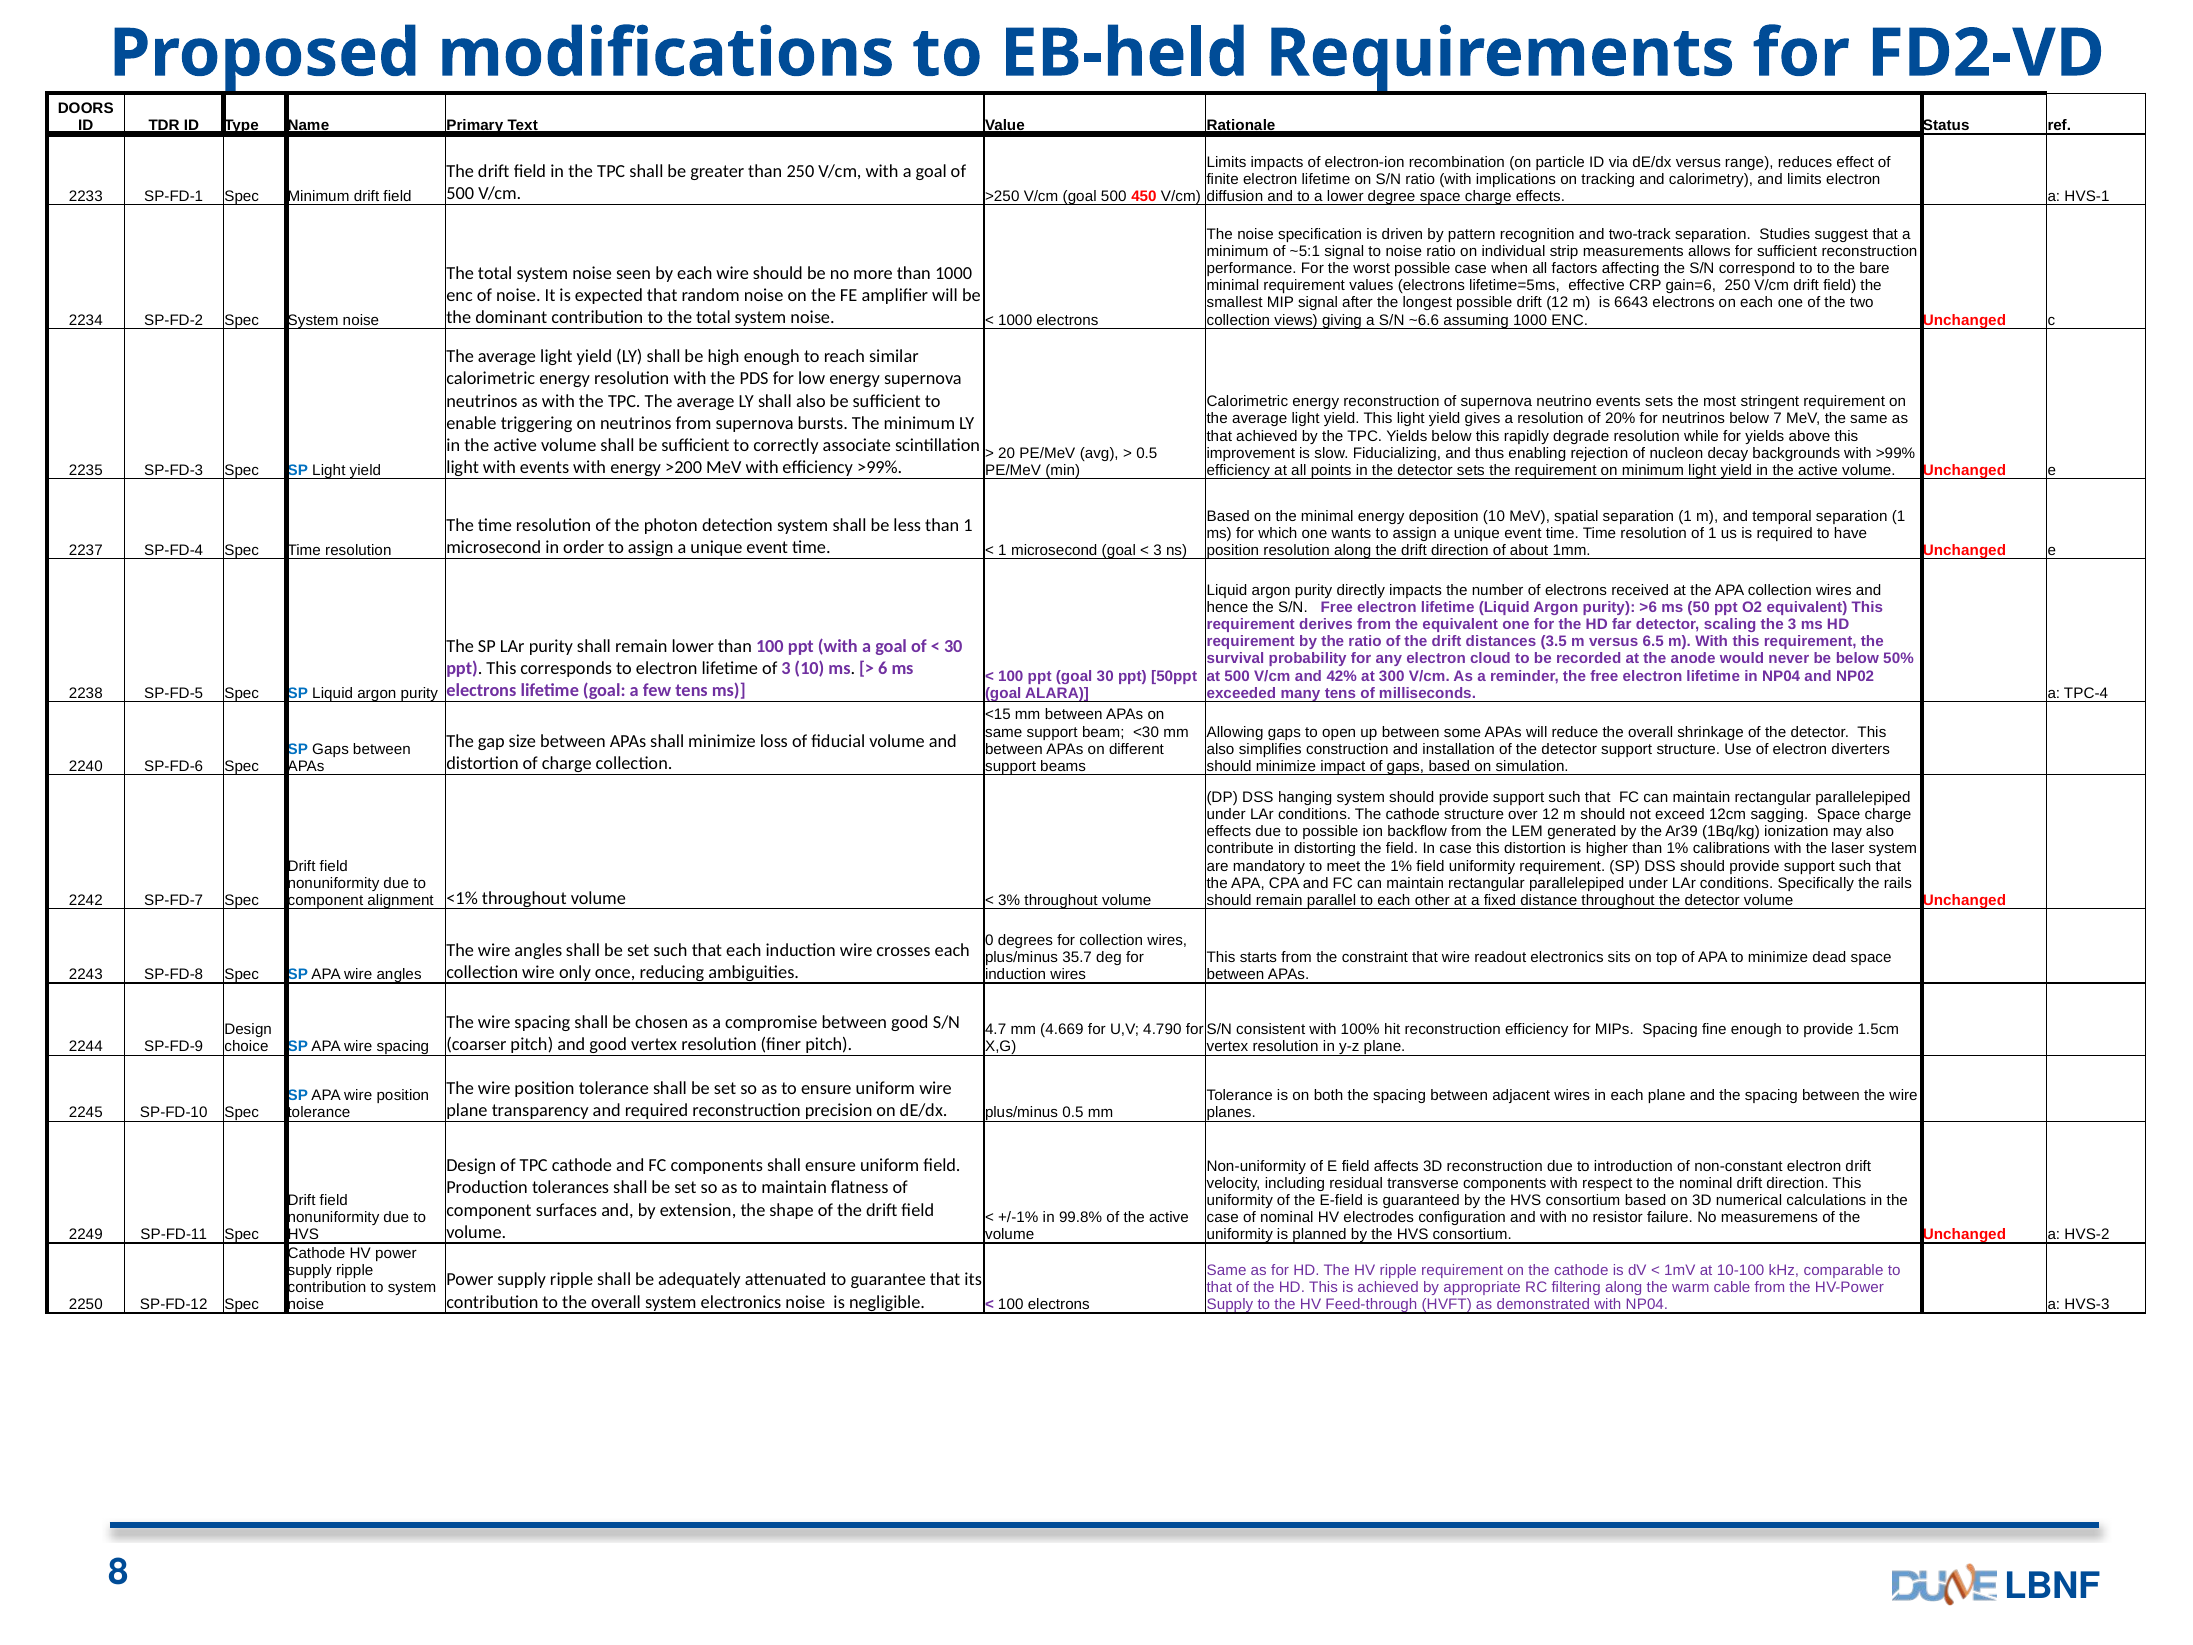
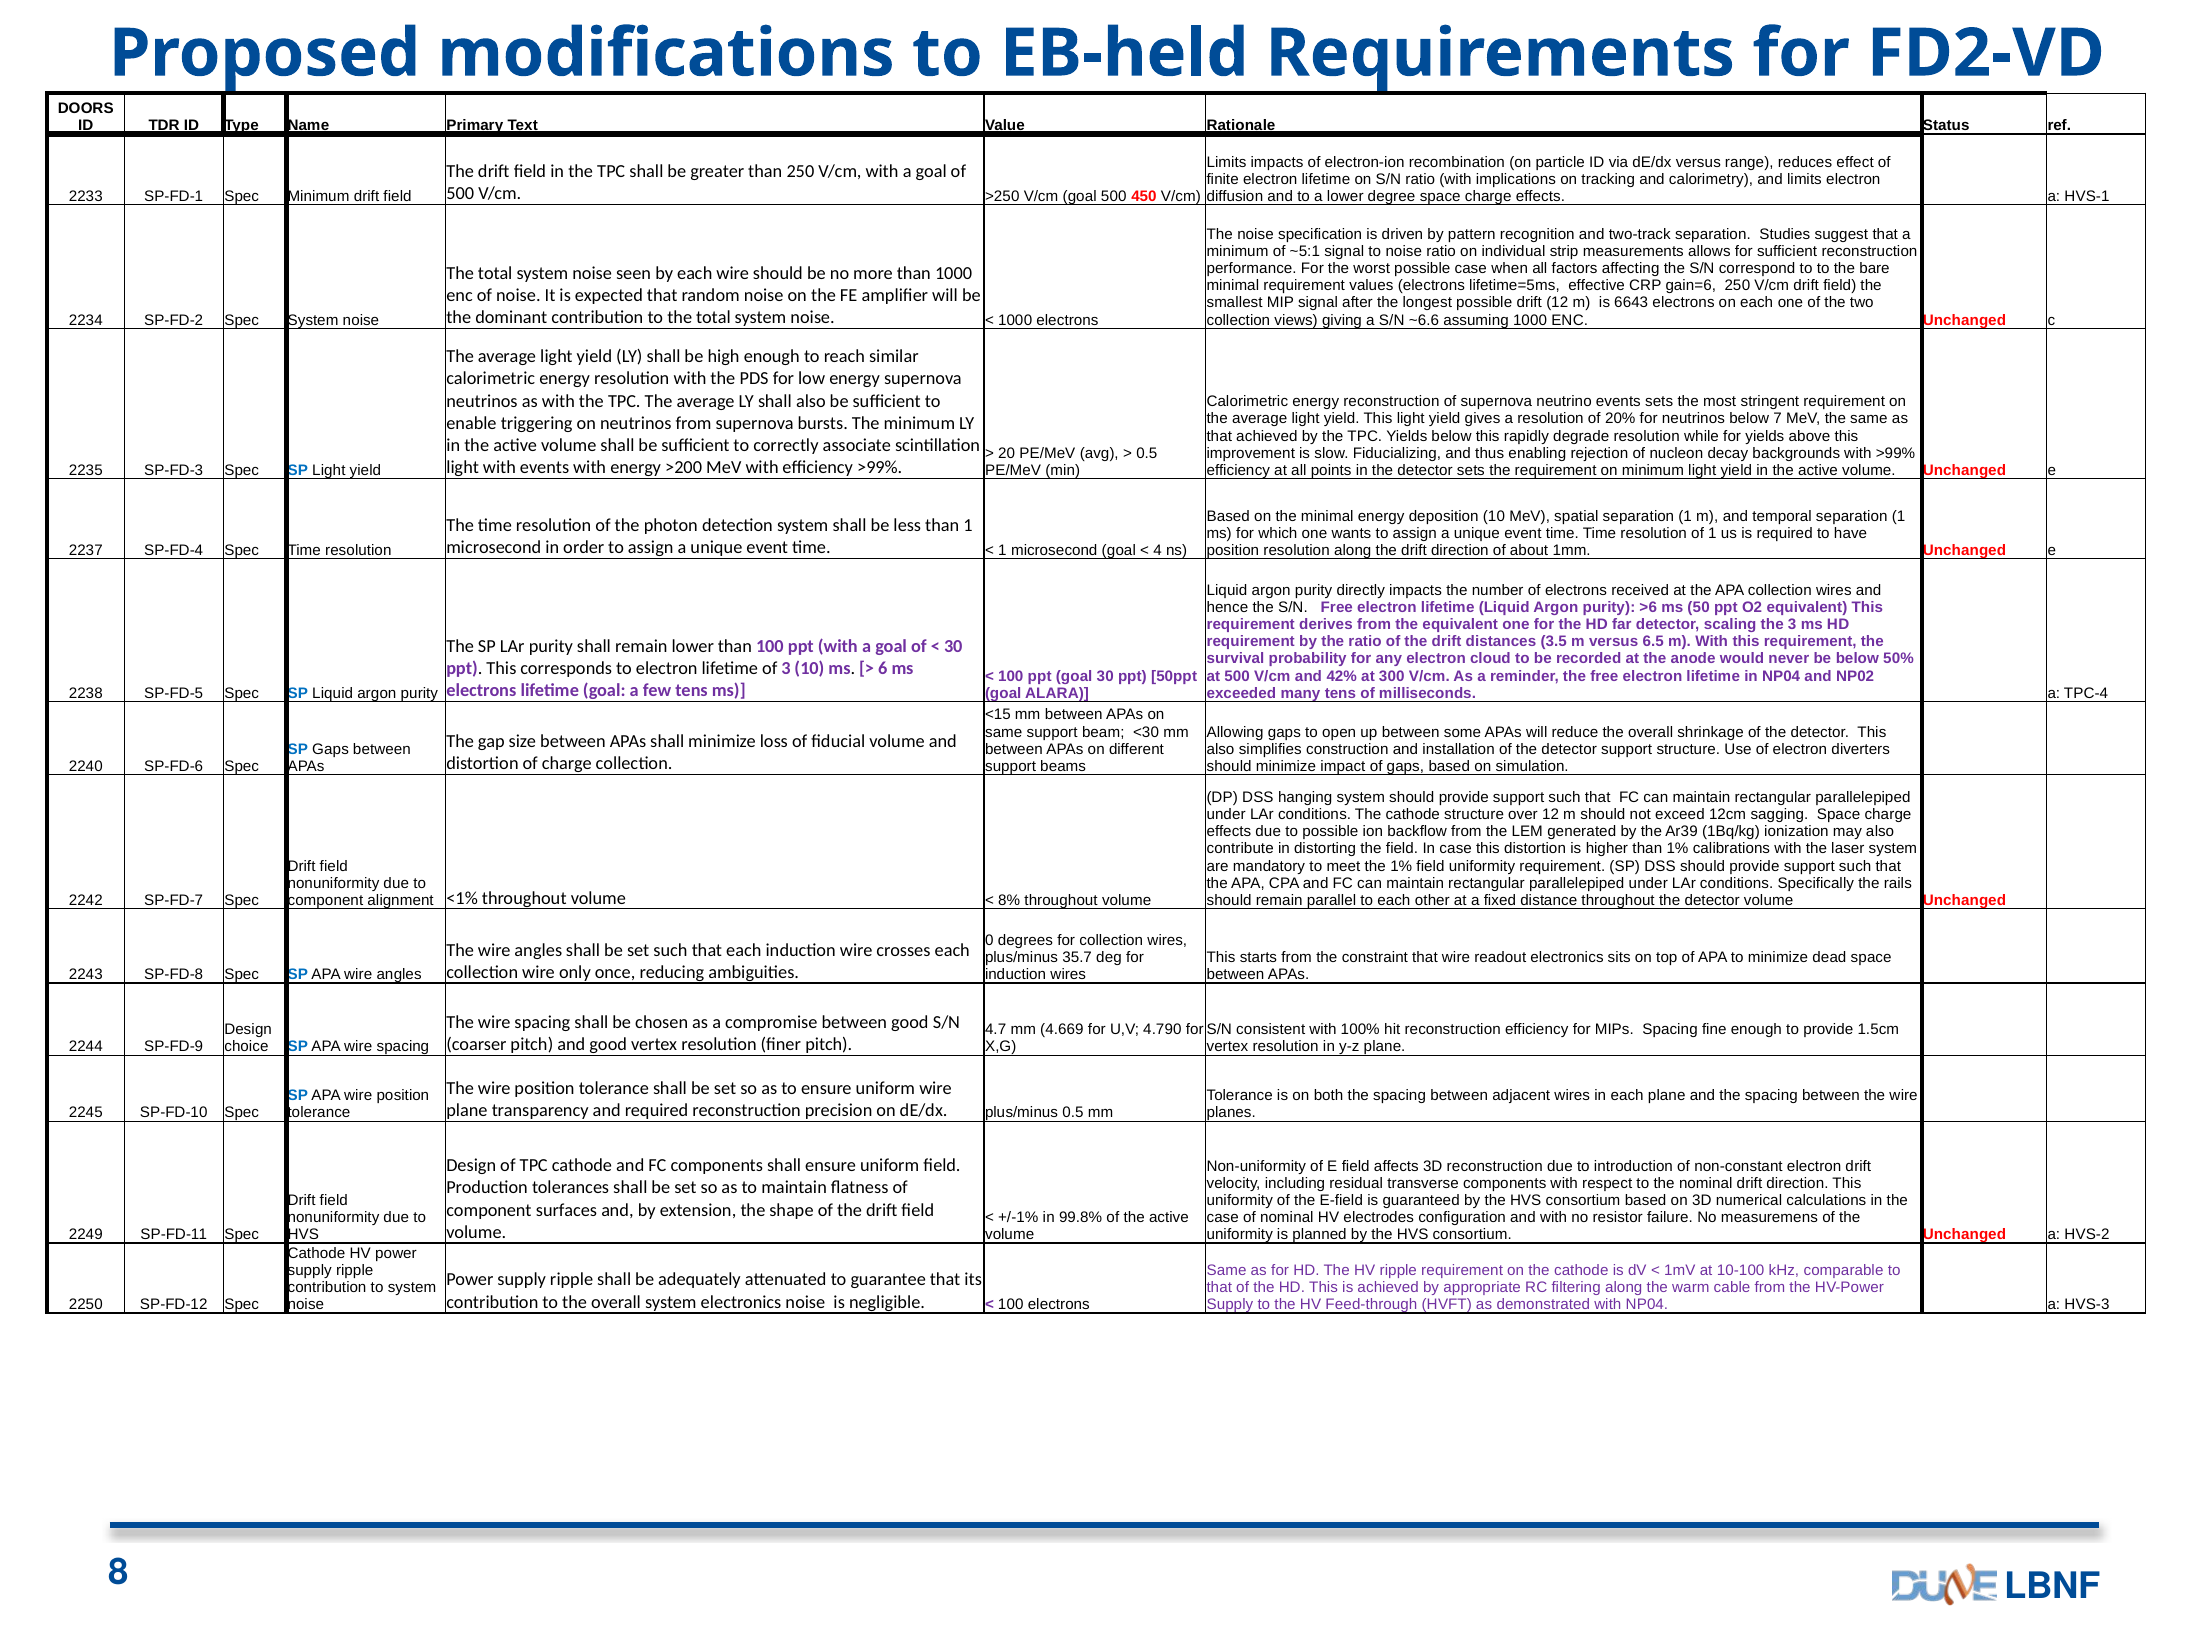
3: 3 -> 4 (1158, 550)
3%: 3% -> 8% (1009, 900)
